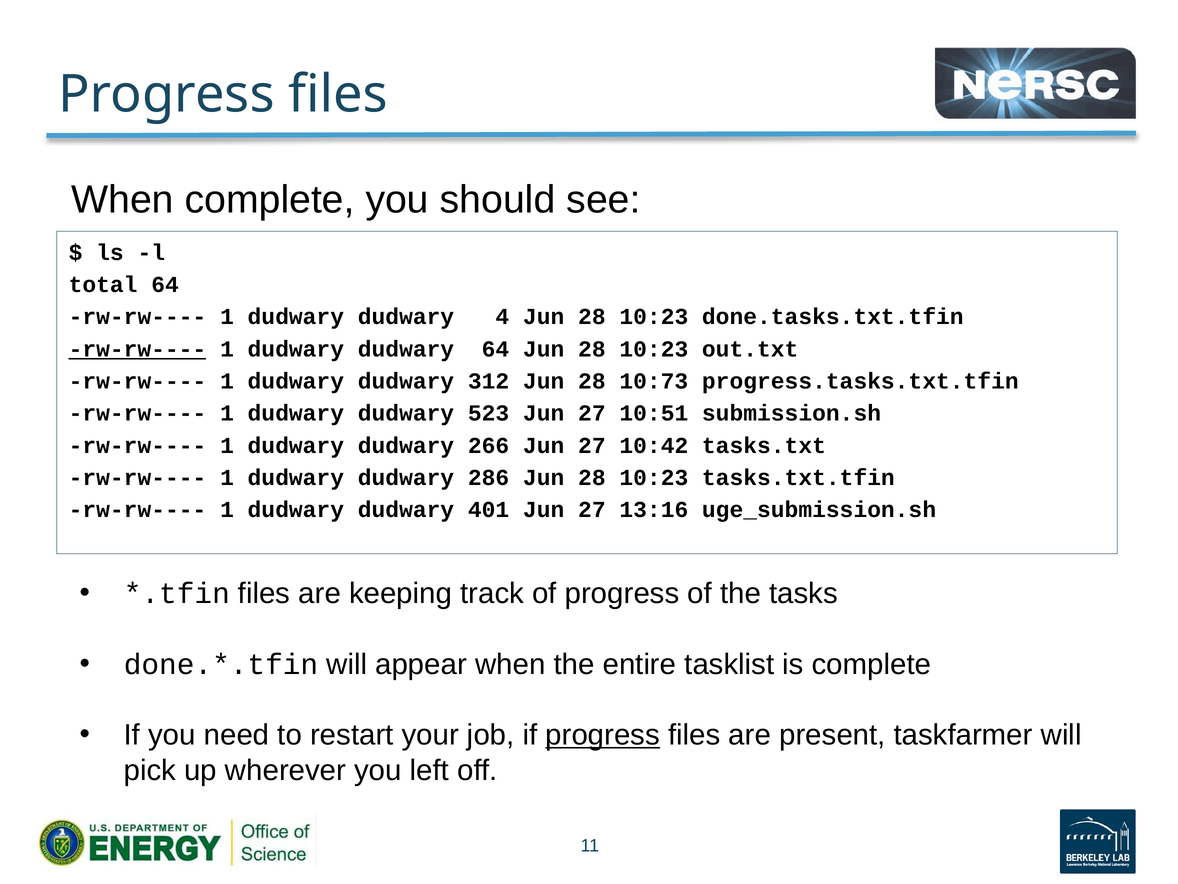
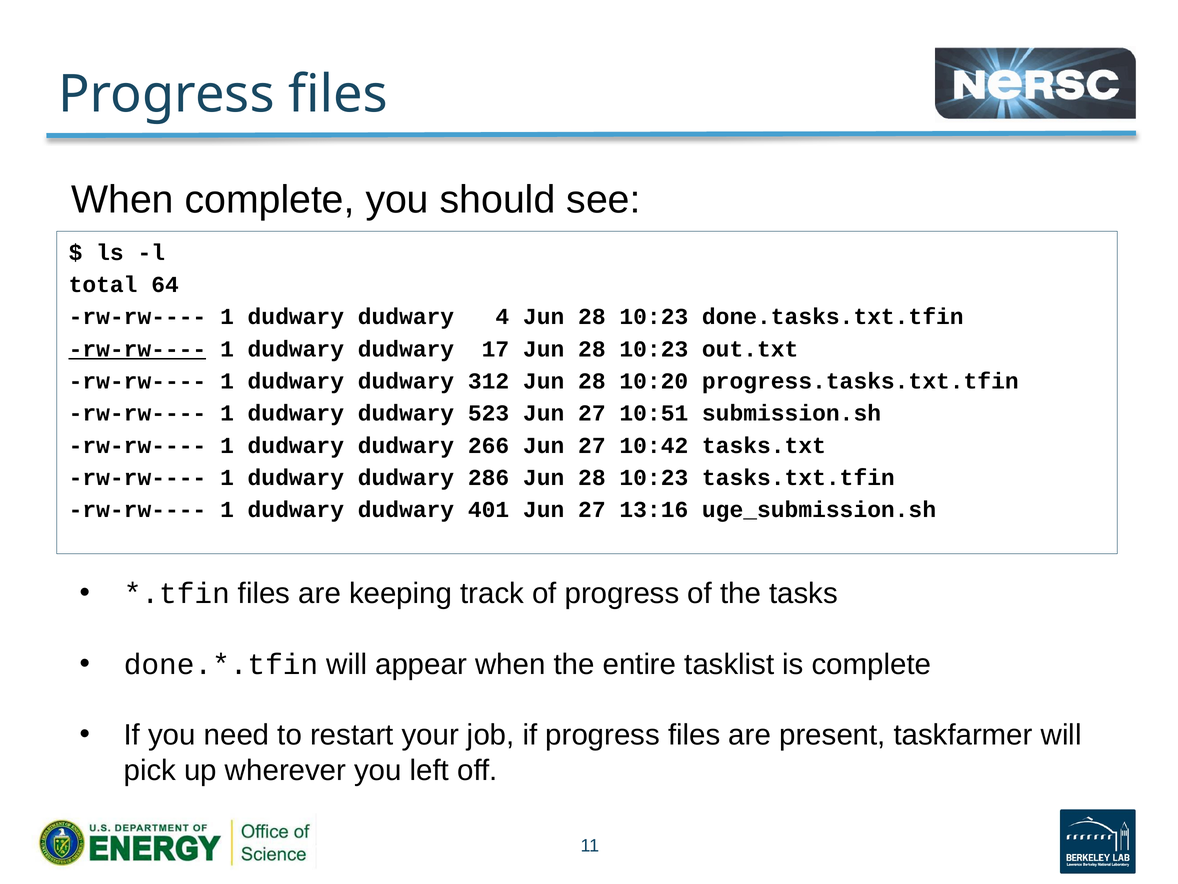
dudwary 64: 64 -> 17 (495, 349)
10:73: 10:73 -> 10:20 (654, 381)
progress underline: present -> none (603, 735)
